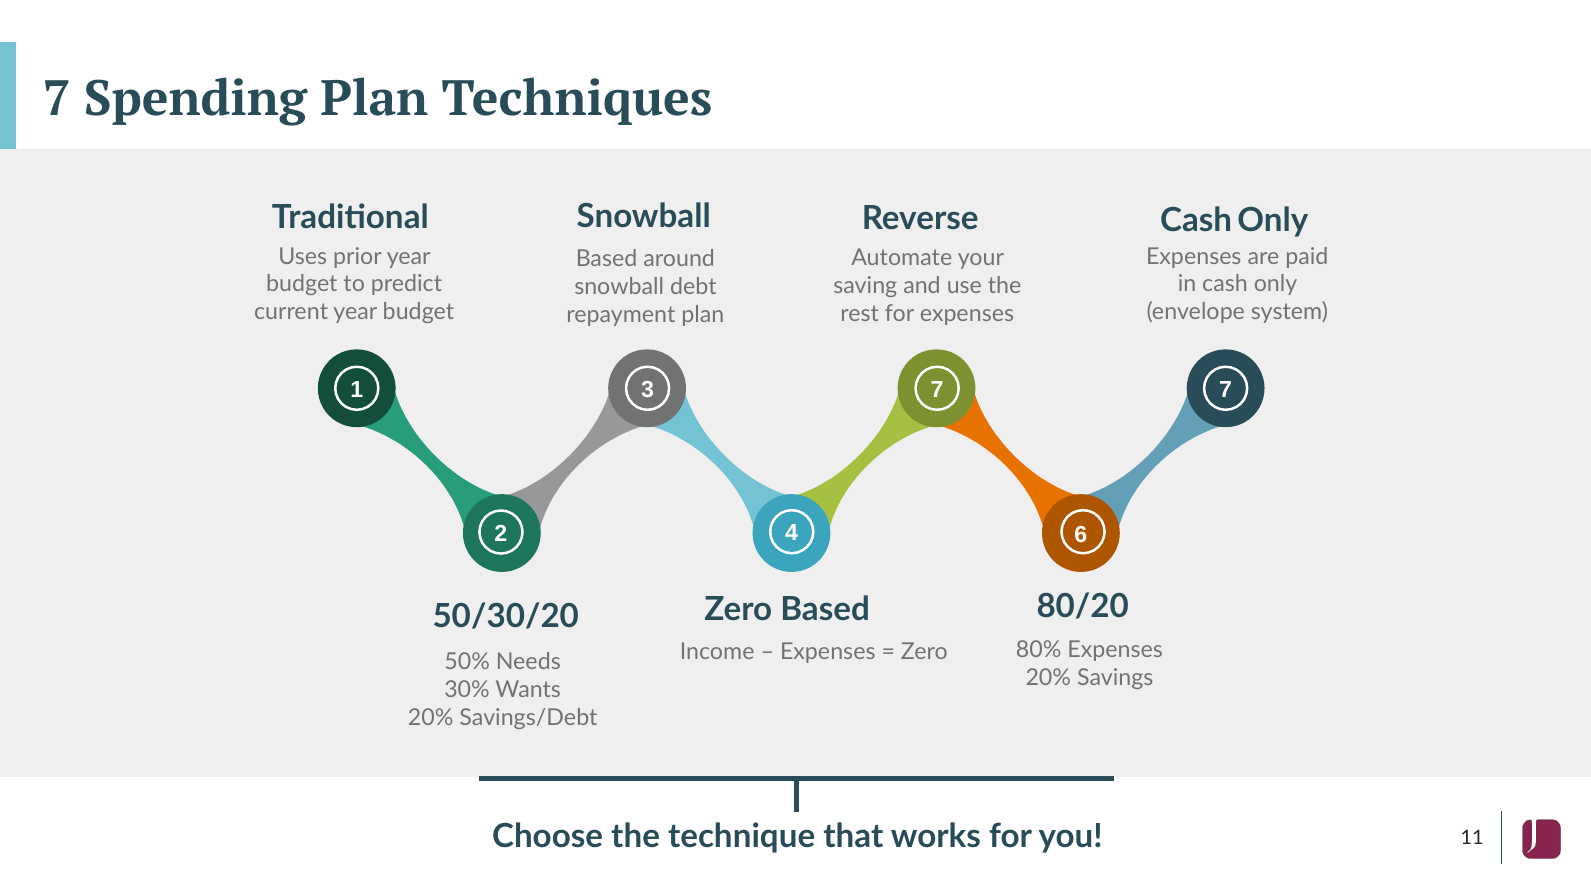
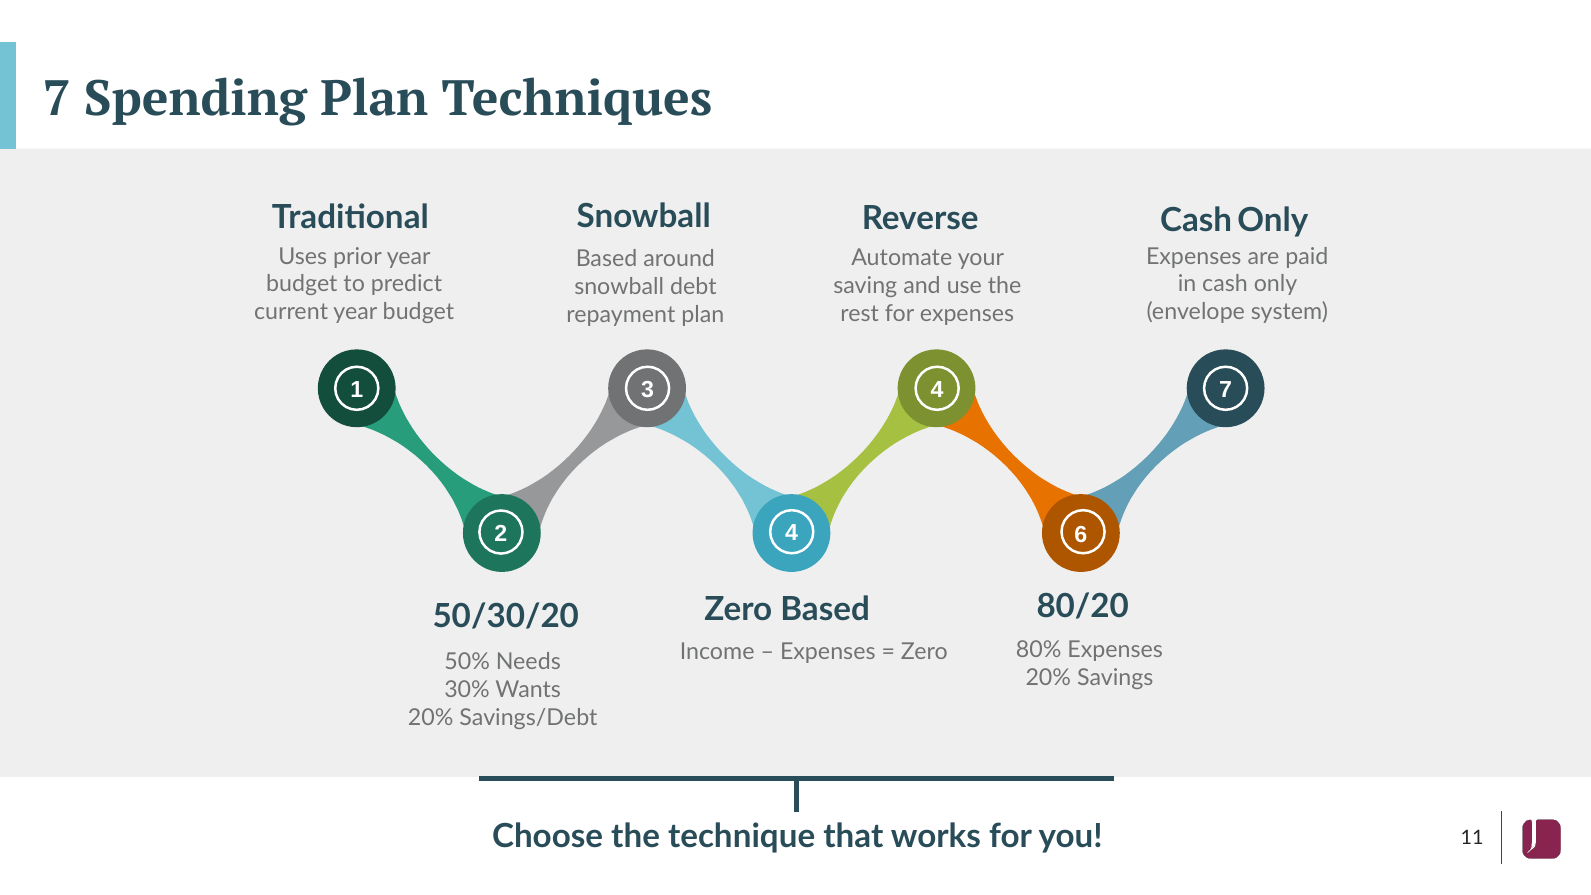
3 7: 7 -> 4 (937, 390)
